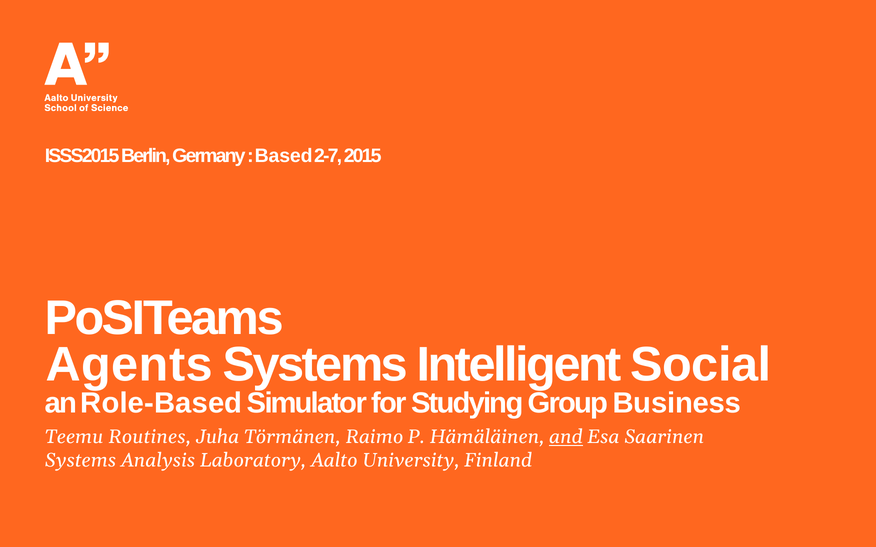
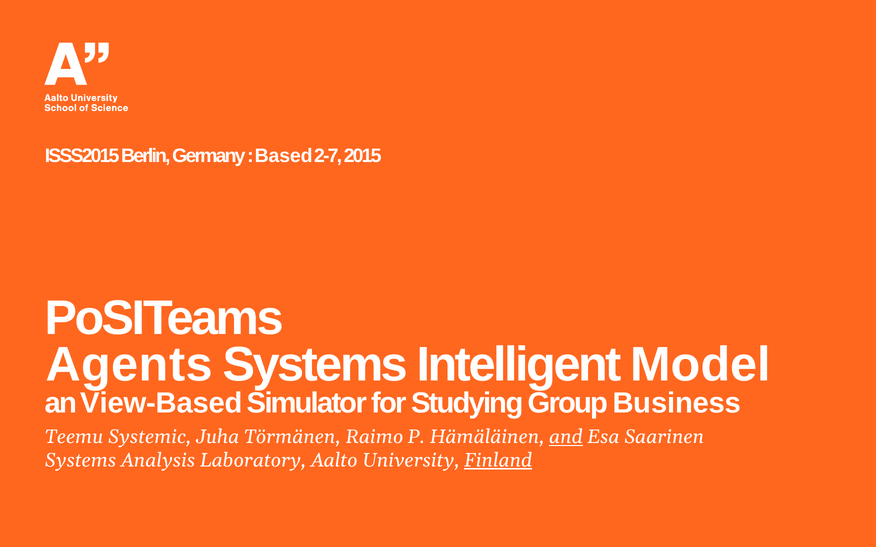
Social: Social -> Model (701, 365)
Role-Based: Role-Based -> View-Based (161, 403)
Routines: Routines -> Systemic (150, 437)
Finland underline: none -> present (498, 461)
